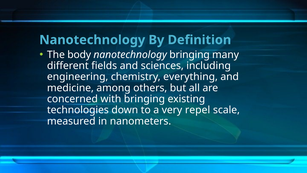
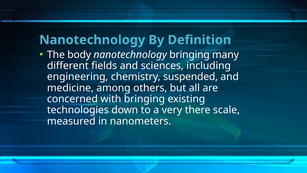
everything: everything -> suspended (191, 77)
repel: repel -> there (198, 110)
